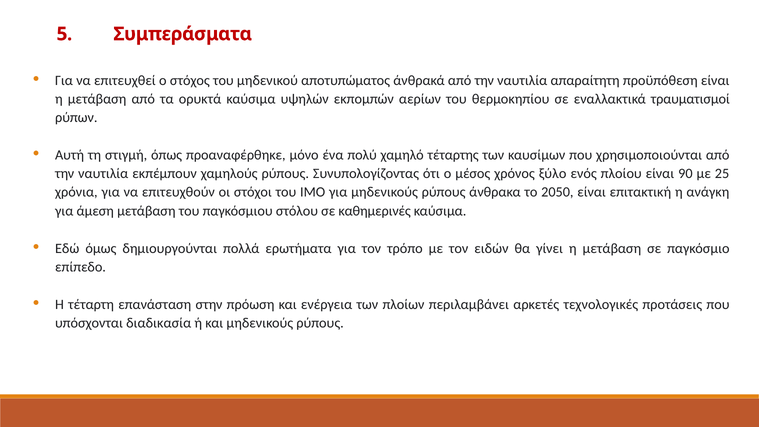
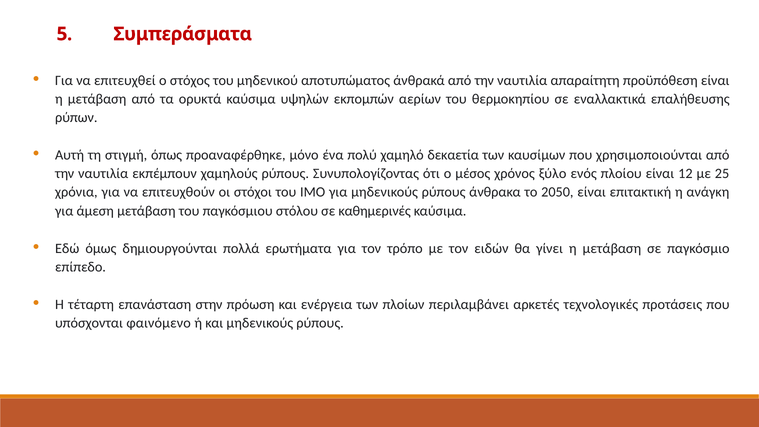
τραυματισμοί: τραυματισμοί -> επαλήθευσης (690, 99)
τέταρτης: τέταρτης -> δεκαετία (453, 155)
90: 90 -> 12 (685, 174)
διαδικασία: διαδικασία -> φαινόμενο (159, 323)
